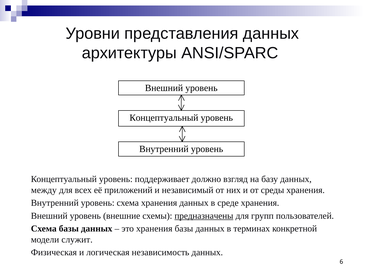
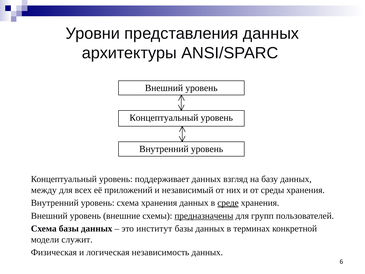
поддерживает должно: должно -> данных (206, 179)
среде underline: none -> present (228, 203)
это хранения: хранения -> институт (154, 228)
